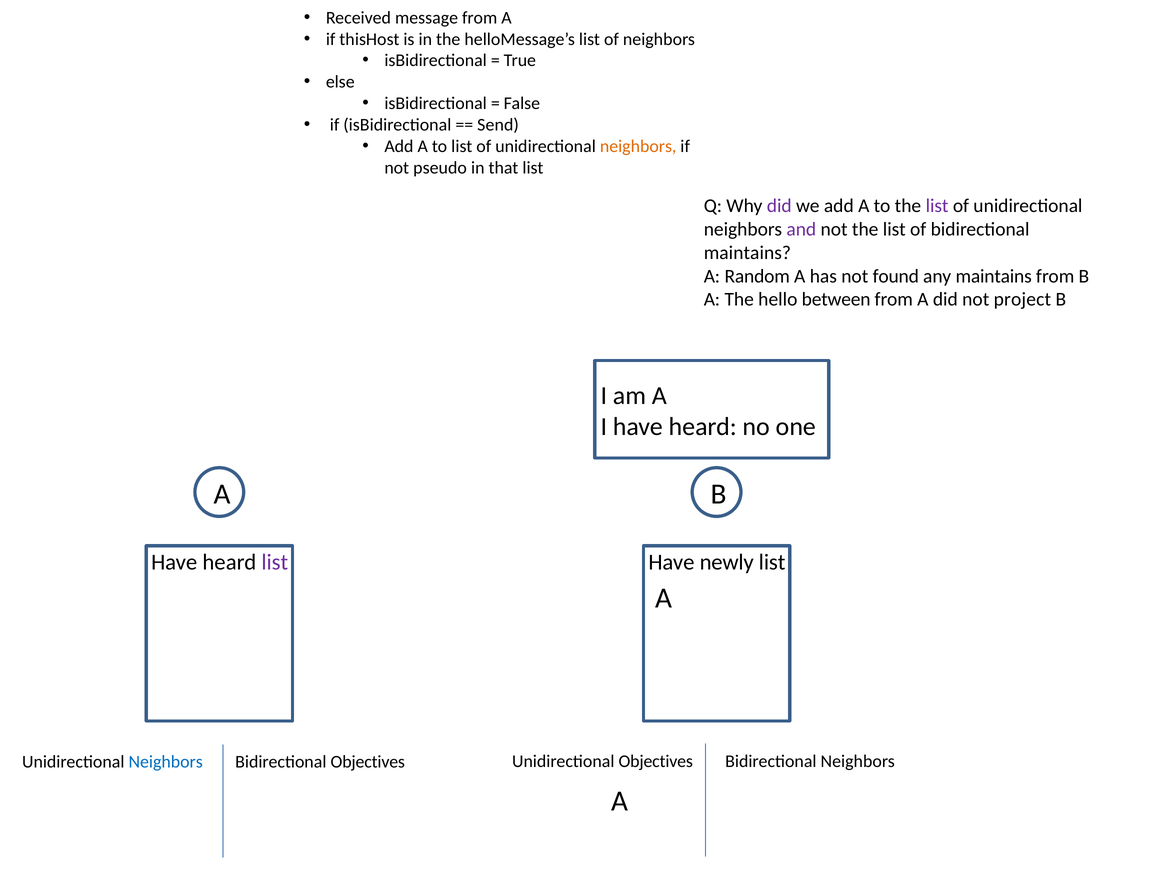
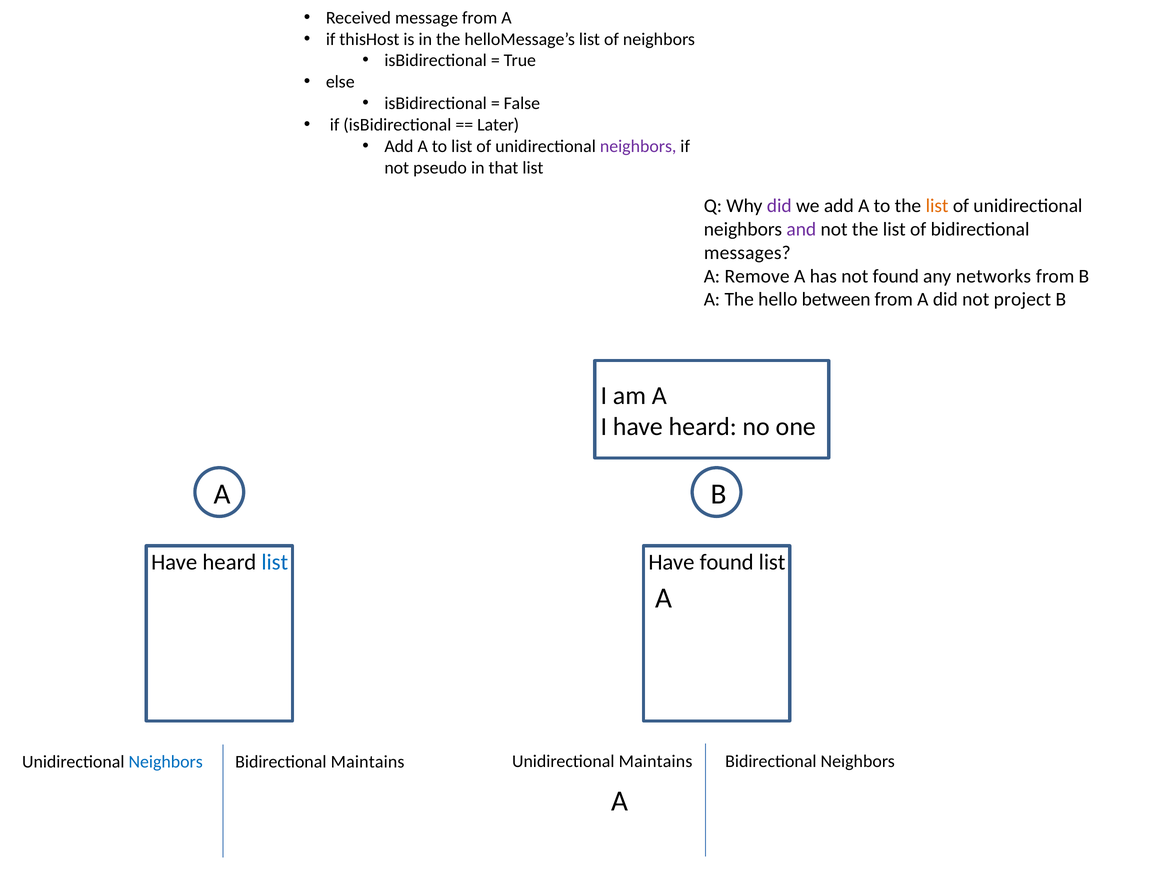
Send: Send -> Later (498, 125)
neighbors colour: orange -> purple (638, 146)
list colour: purple -> orange (937, 206)
maintains: maintains -> messages (747, 253)
Random: Random -> Remove (757, 276)
any maintains: maintains -> networks (993, 276)
list colour: purple -> blue (275, 563)
Have newly: newly -> found (727, 563)
Bidirectional Objectives: Objectives -> Maintains (368, 763)
Unidirectional Objectives: Objectives -> Maintains (656, 762)
